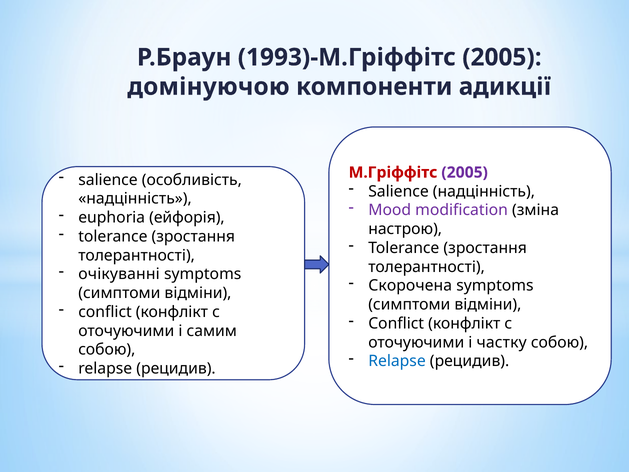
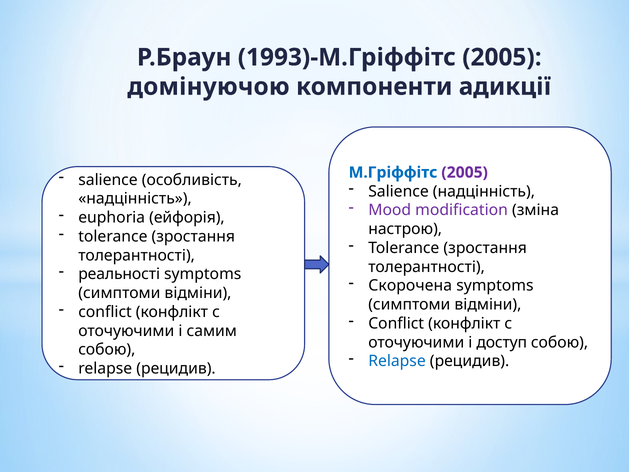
М.Гріффітс colour: red -> blue (393, 172)
очікуванні: очікуванні -> реальності (119, 274)
частку: частку -> доступ (502, 342)
